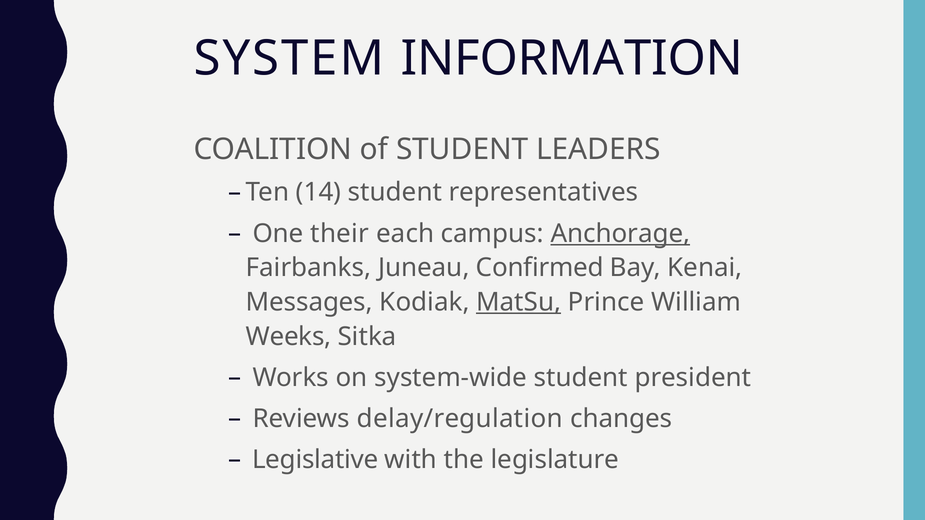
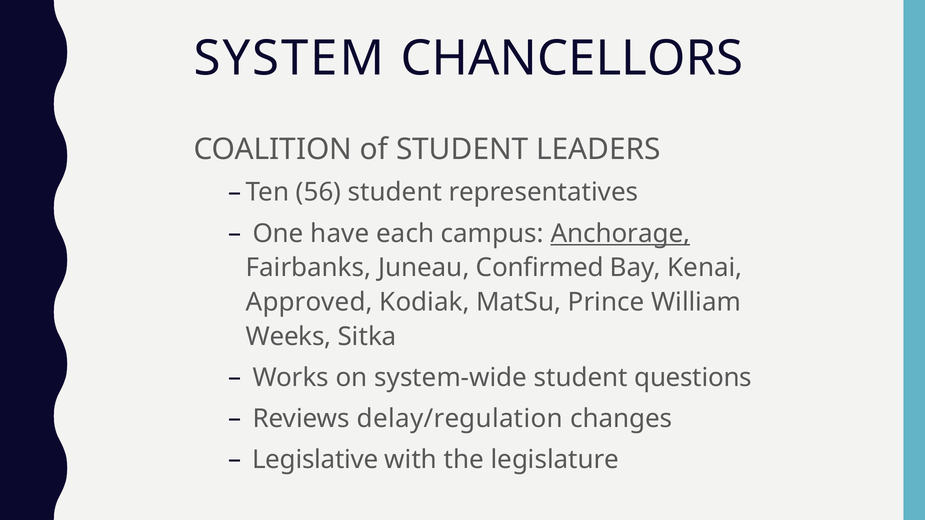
INFORMATION: INFORMATION -> CHANCELLORS (572, 59)
14: 14 -> 56 (319, 192)
their: their -> have (340, 234)
Messages: Messages -> Approved (309, 302)
MatSu underline: present -> none (519, 302)
president: president -> questions (693, 378)
